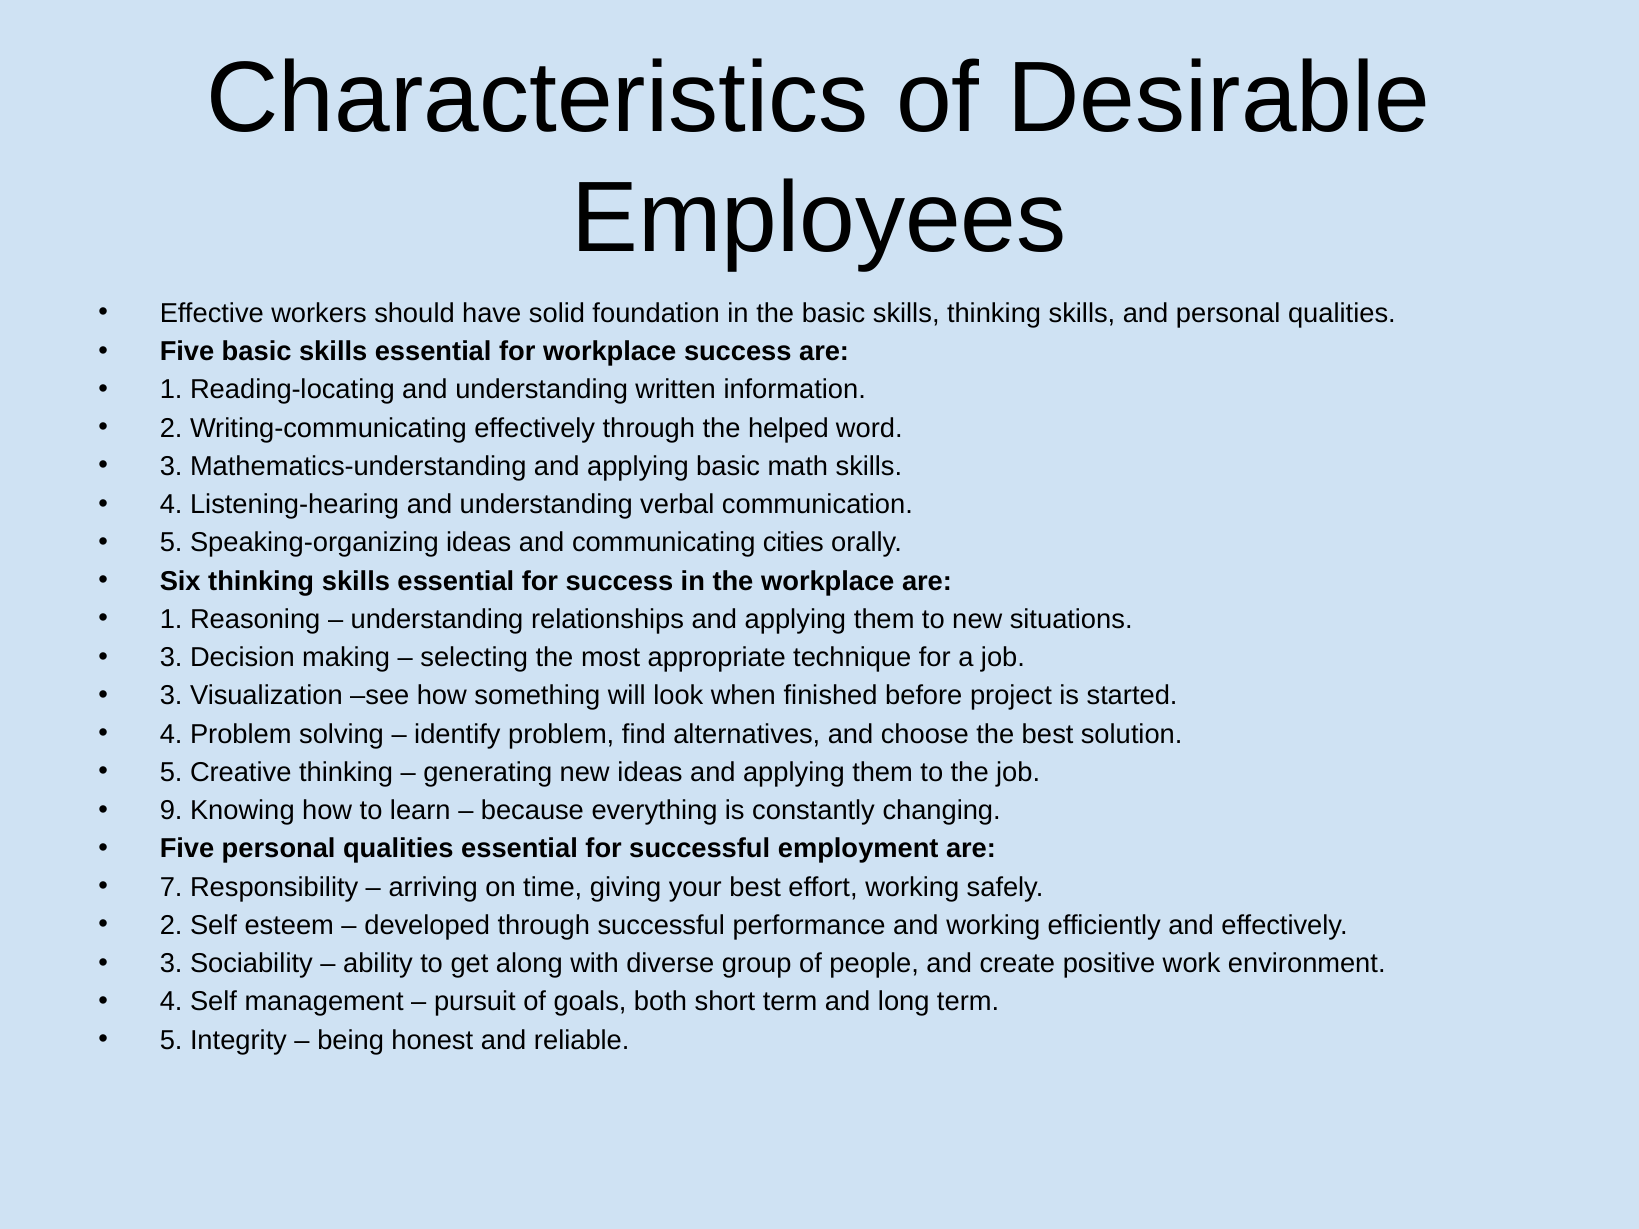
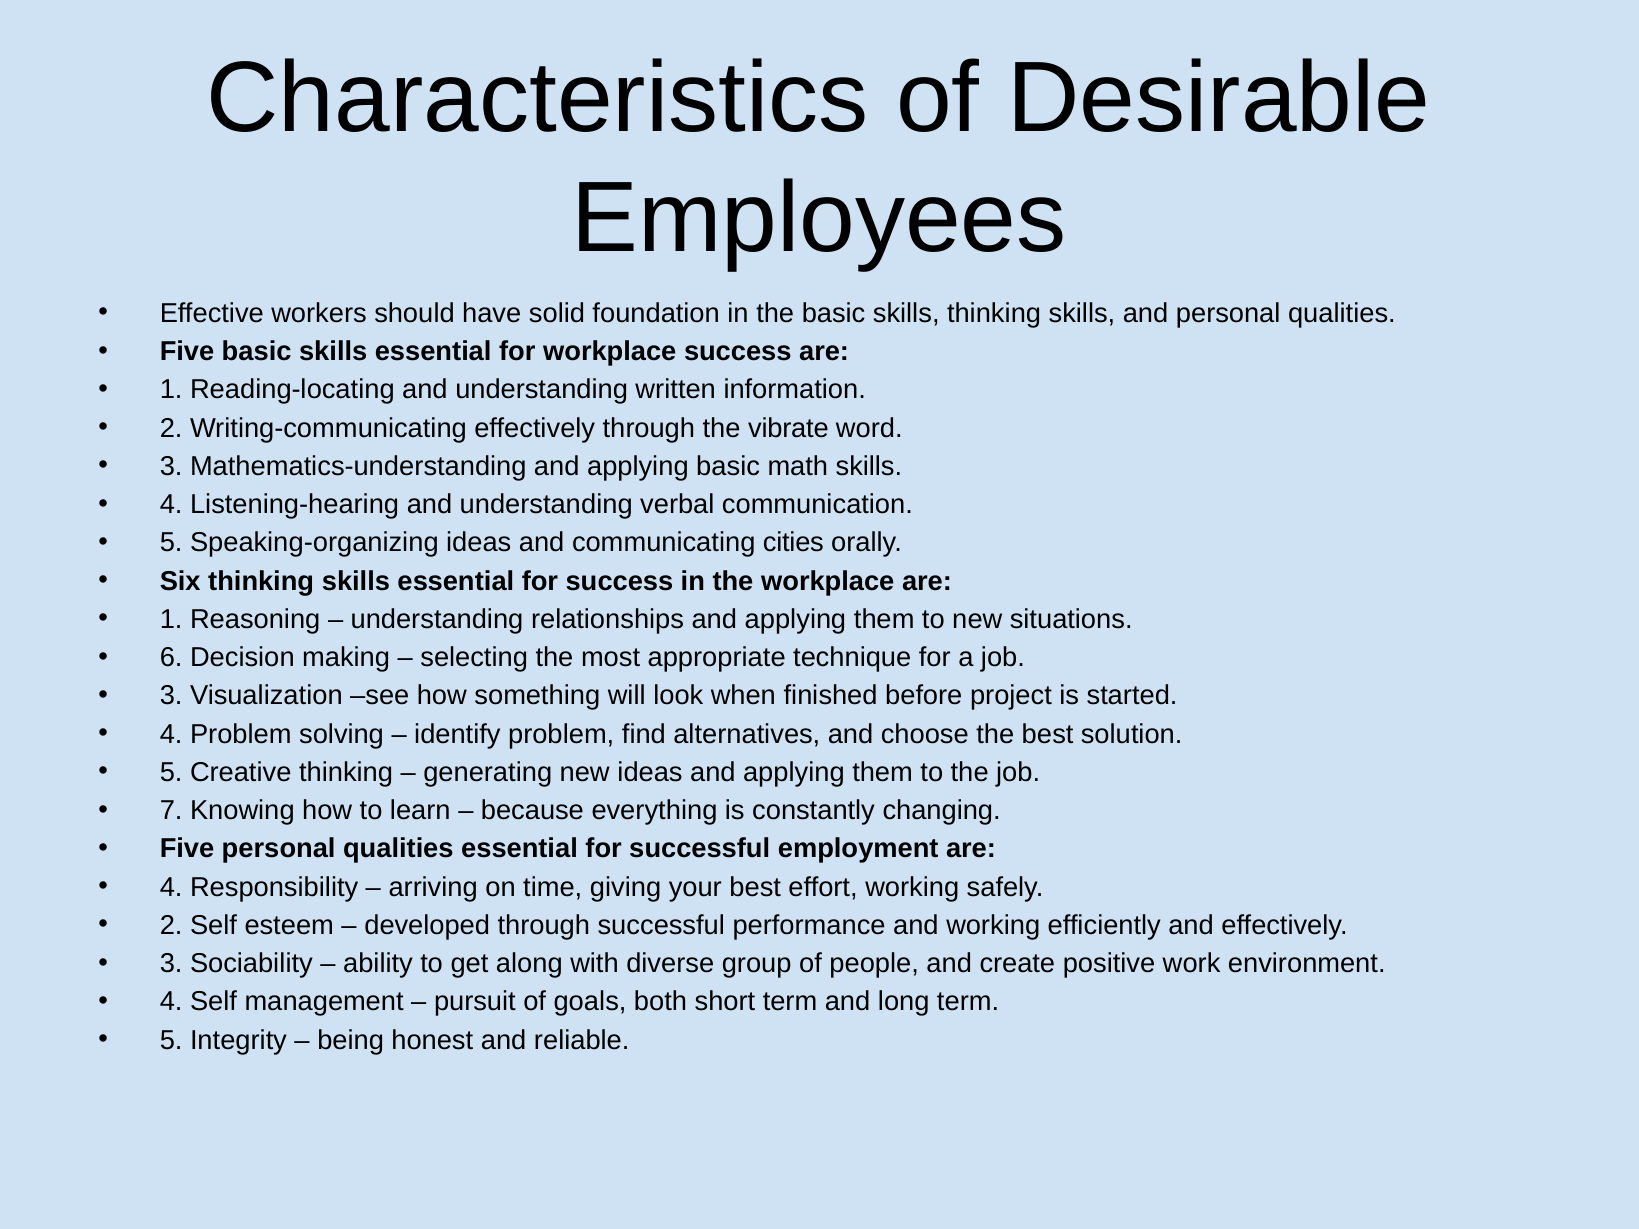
helped: helped -> vibrate (788, 428)
3: 3 -> 6 (171, 658)
9: 9 -> 7 (171, 811)
7: 7 -> 4 (171, 887)
